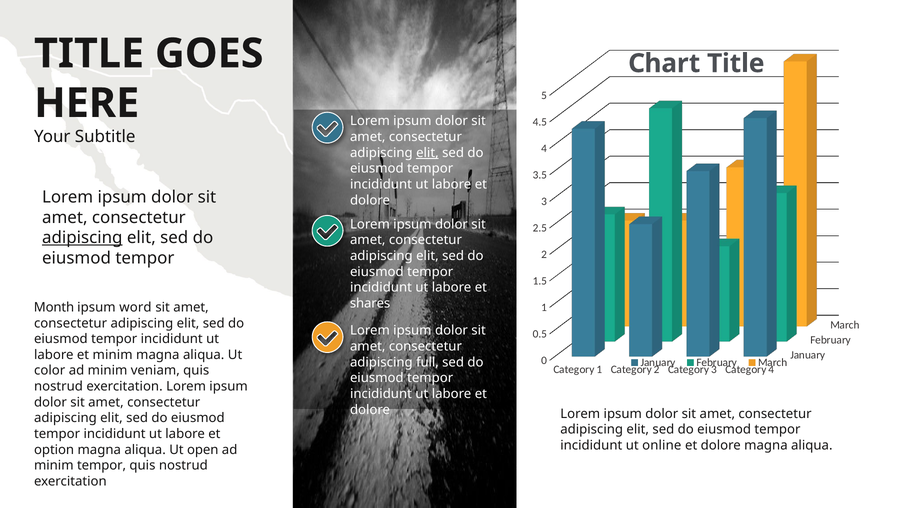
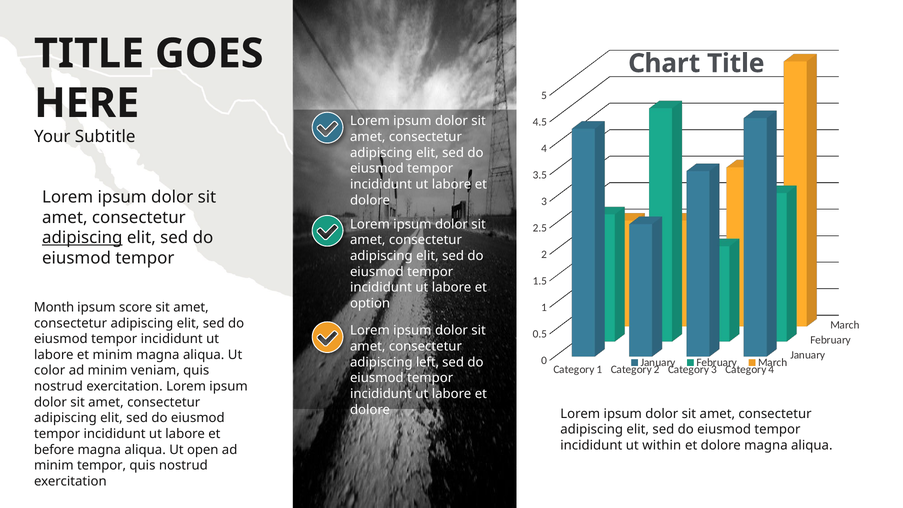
elit underline: present -> none (427, 153)
shares: shares -> option (370, 303)
word: word -> score (136, 307)
full: full -> left (427, 362)
online: online -> within (662, 445)
option: option -> before (54, 450)
